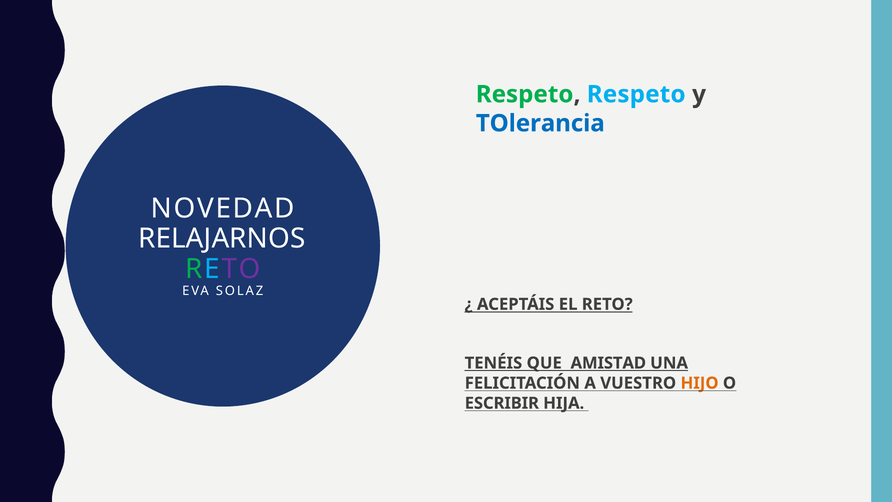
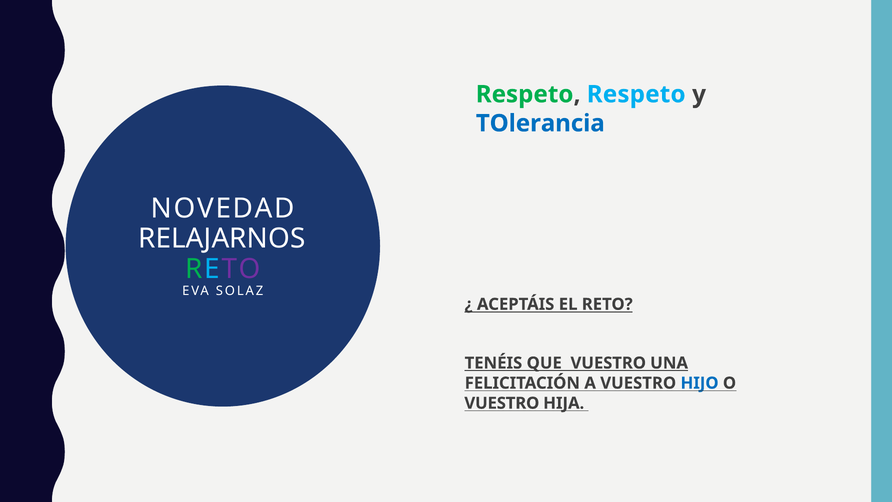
QUE AMISTAD: AMISTAD -> VUESTRO (608, 363)
HIJO colour: orange -> blue (700, 383)
ESCRIBIR: ESCRIBIR -> VUESTRO (502, 403)
